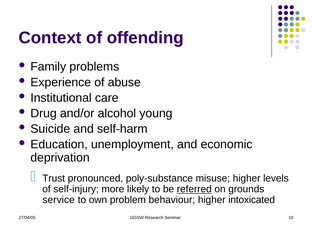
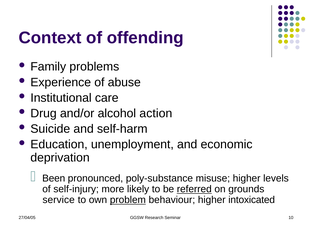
young: young -> action (156, 113)
Trust: Trust -> Been (54, 178)
problem underline: none -> present (128, 200)
